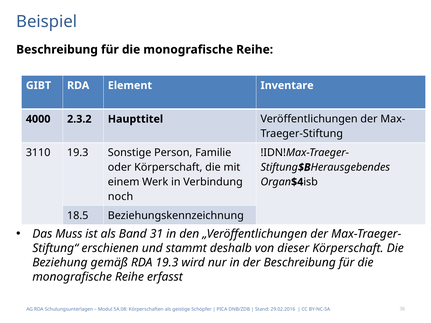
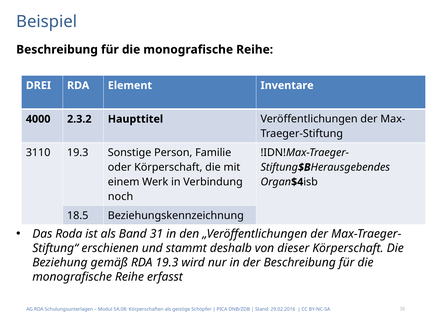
GIBT: GIBT -> DREI (38, 86)
Muss: Muss -> Roda (69, 234)
